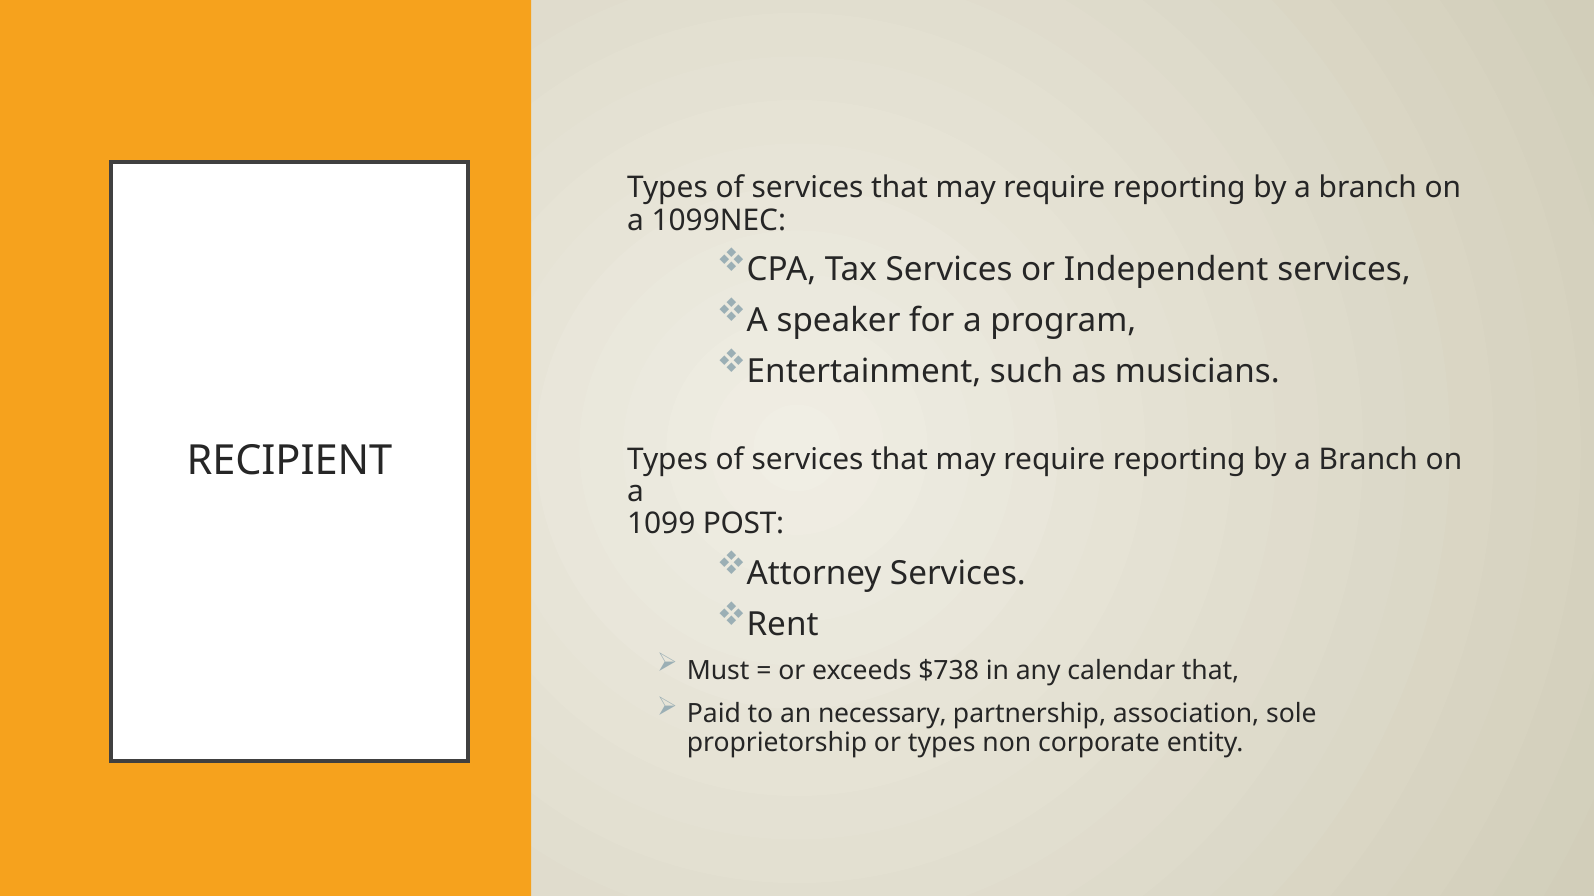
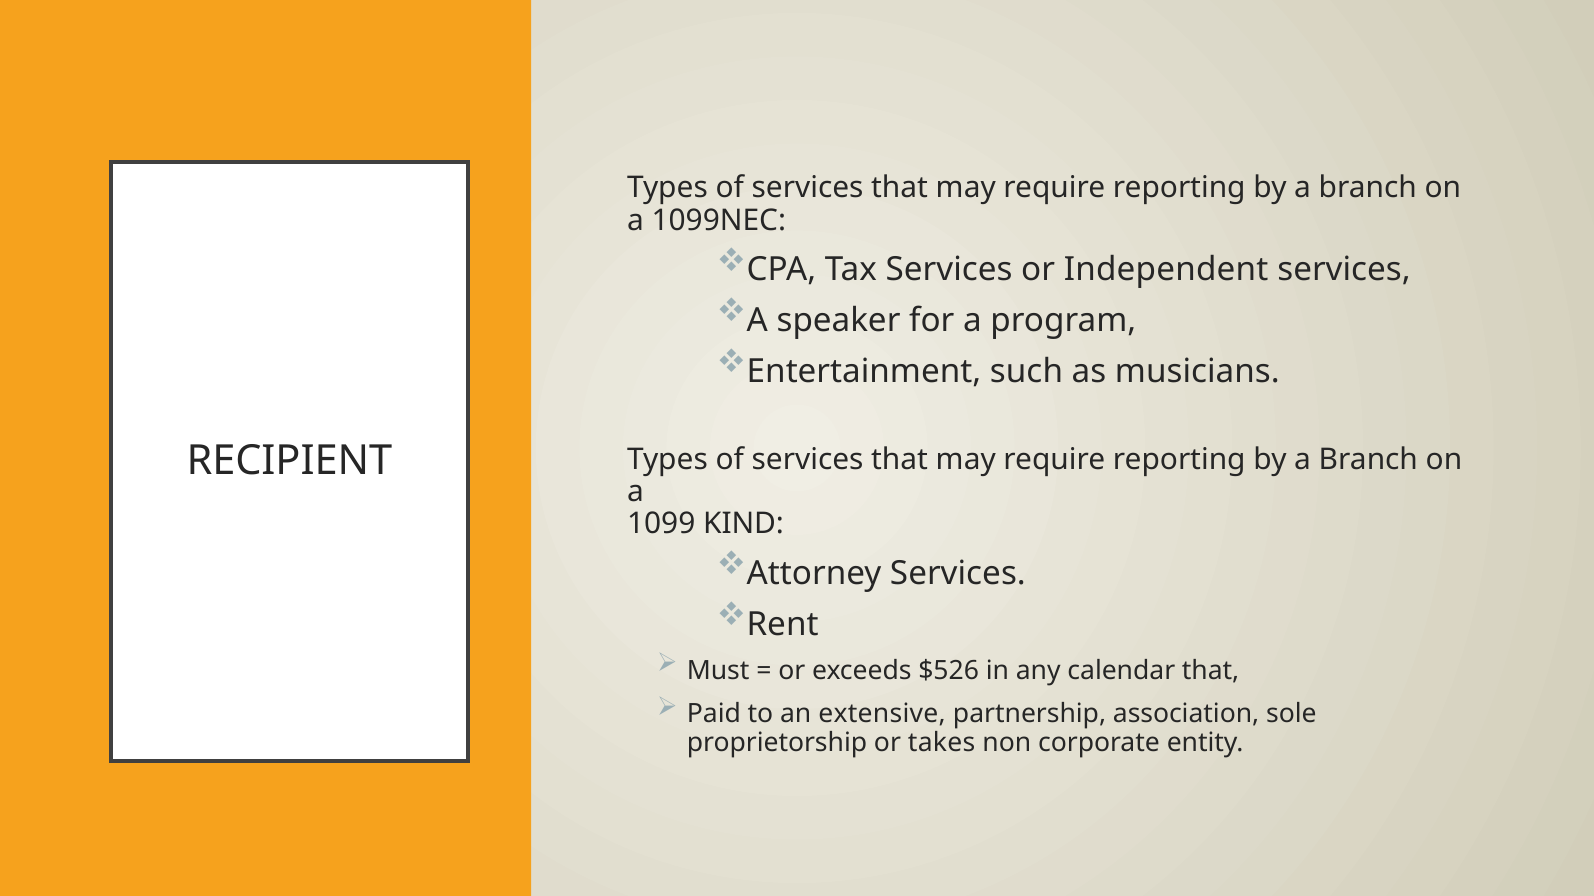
POST: POST -> KIND (743, 524)
$738: $738 -> $526 (949, 671)
necessary: necessary -> extensive (882, 715)
or types: types -> takes (942, 743)
